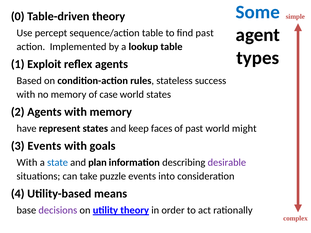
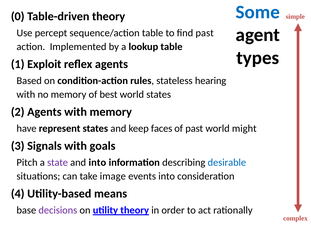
success: success -> hearing (211, 81)
case: case -> best (109, 95)
3 Events: Events -> Signals (44, 146)
With: With -> Pitch (27, 163)
state colour: blue -> purple (58, 163)
and plan: plan -> into (97, 163)
desirable colour: purple -> blue (227, 163)
puzzle: puzzle -> image (113, 176)
